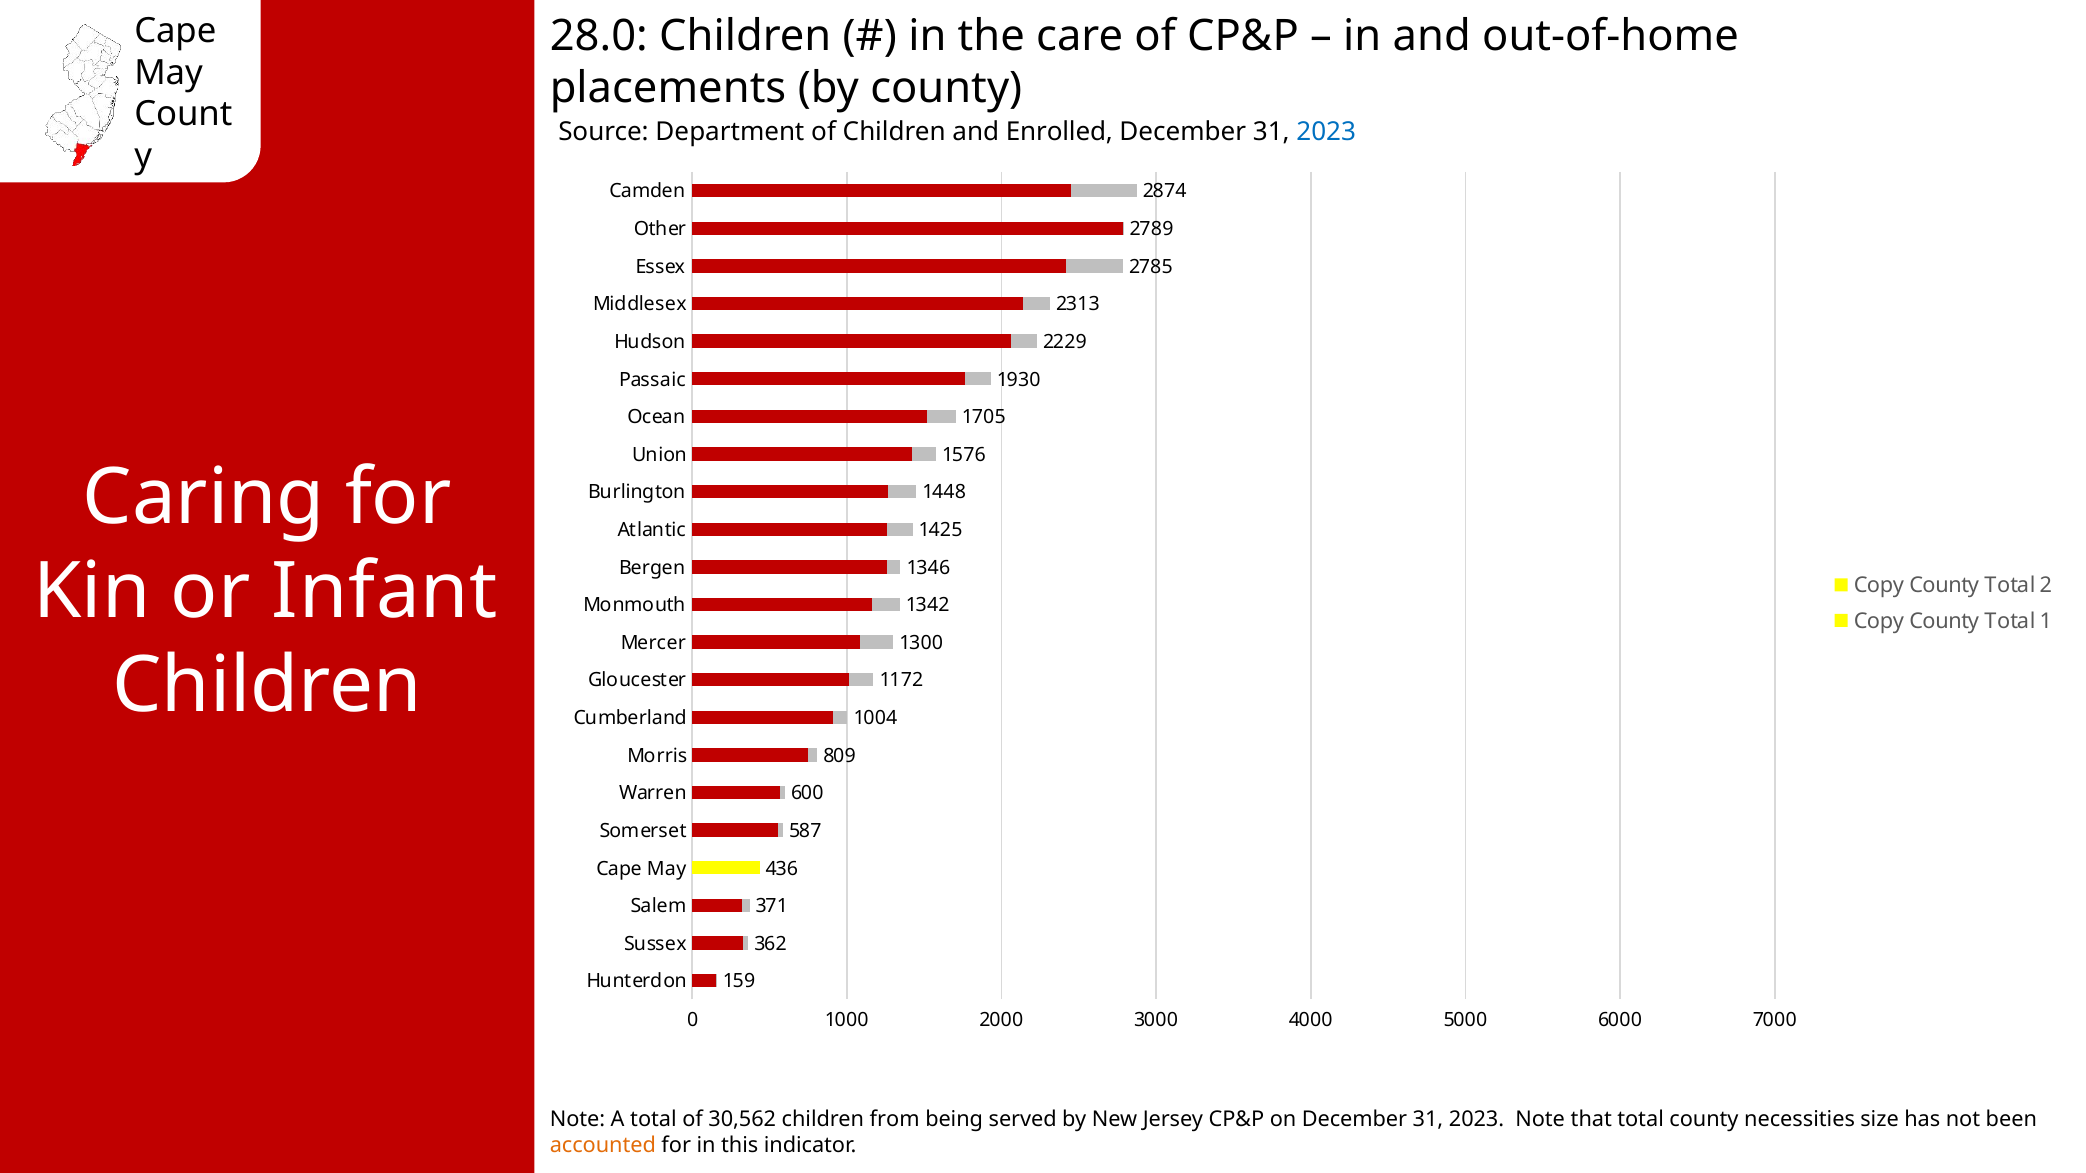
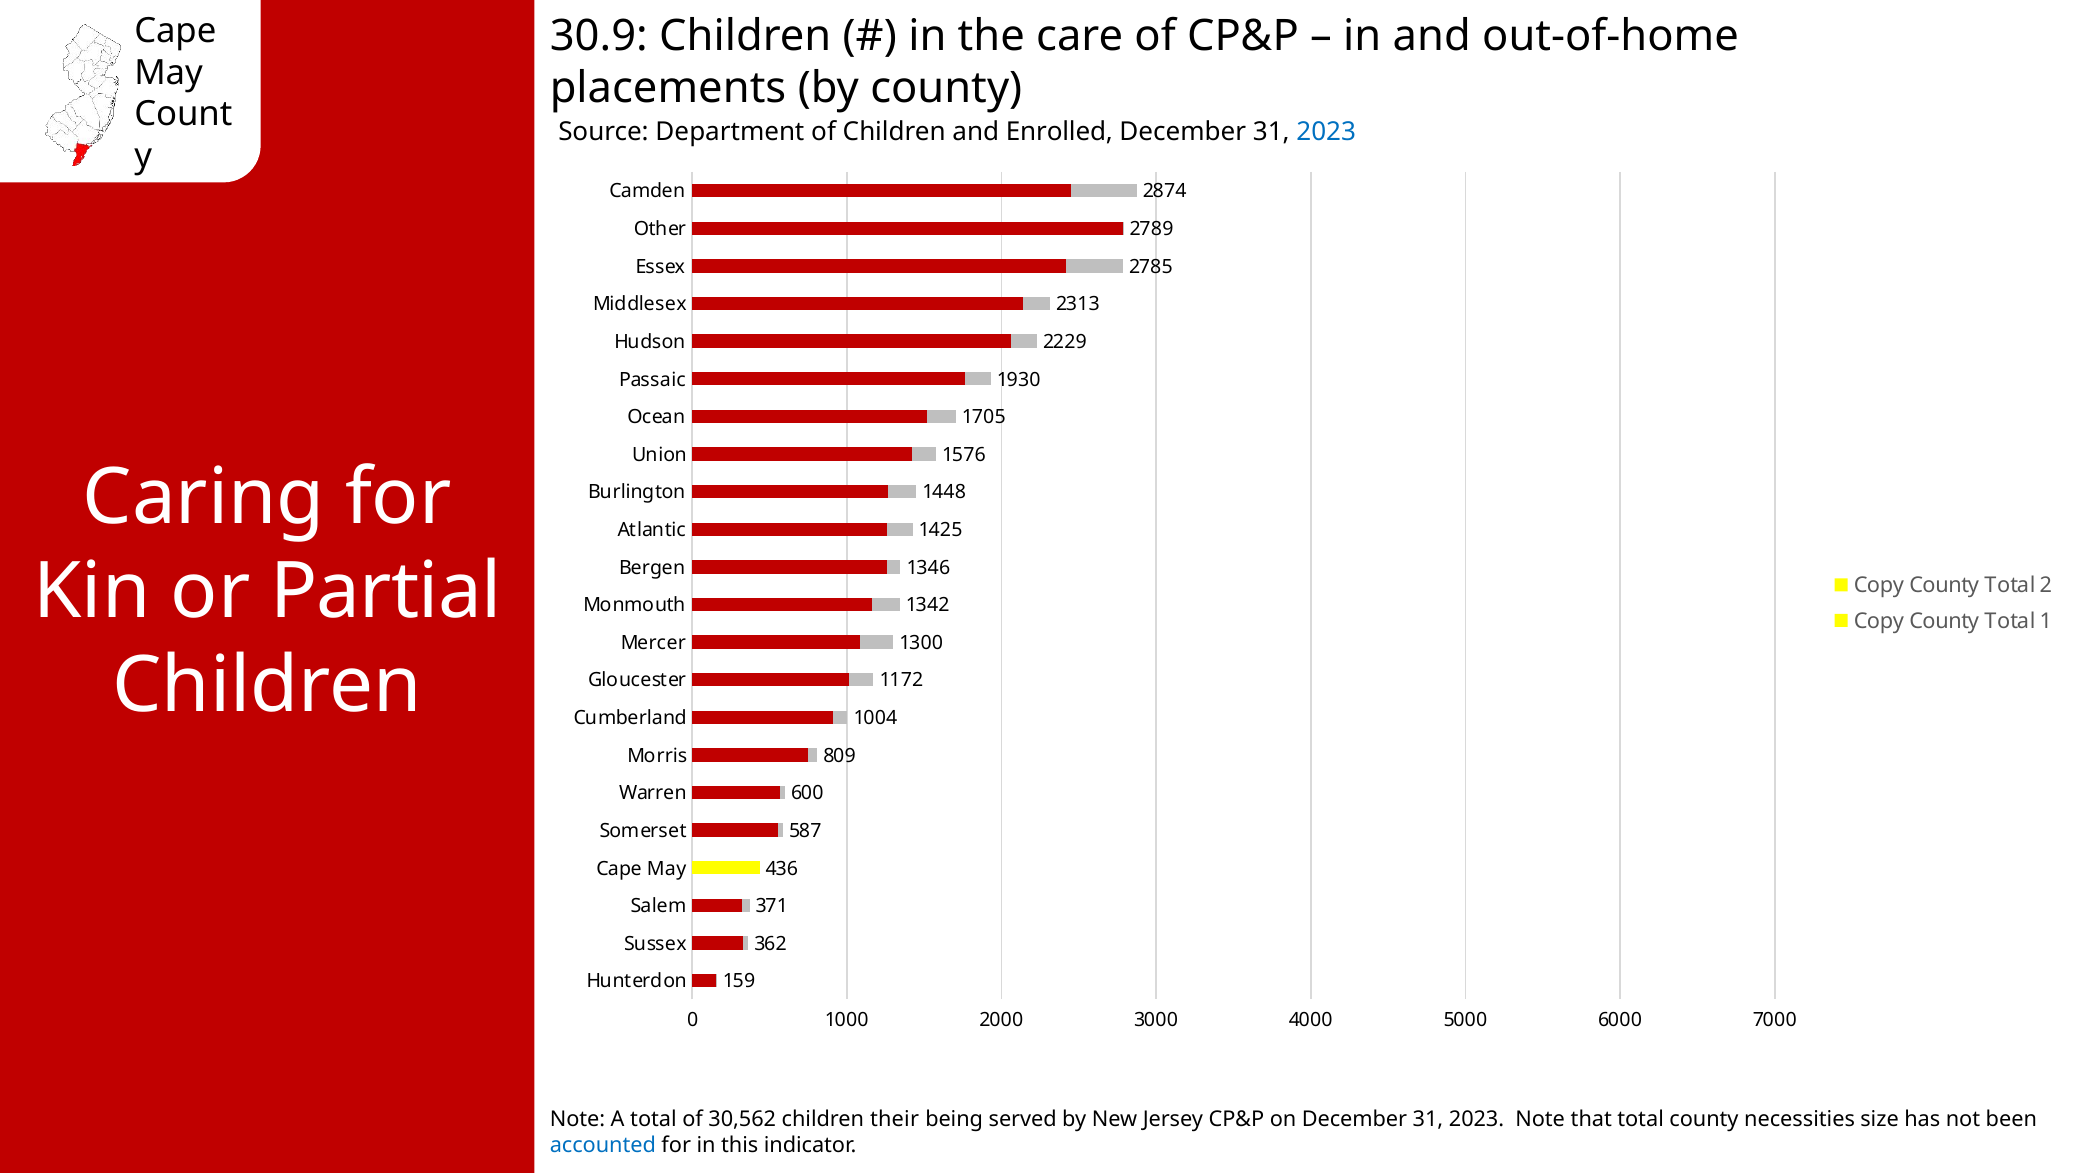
28.0: 28.0 -> 30.9 (599, 36)
Infant: Infant -> Partial (386, 592)
from: from -> their (895, 1119)
accounted colour: orange -> blue (603, 1146)
